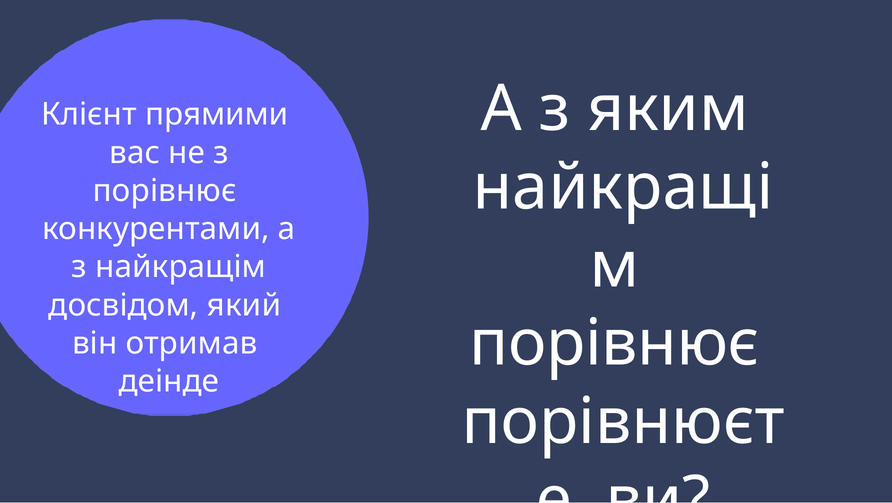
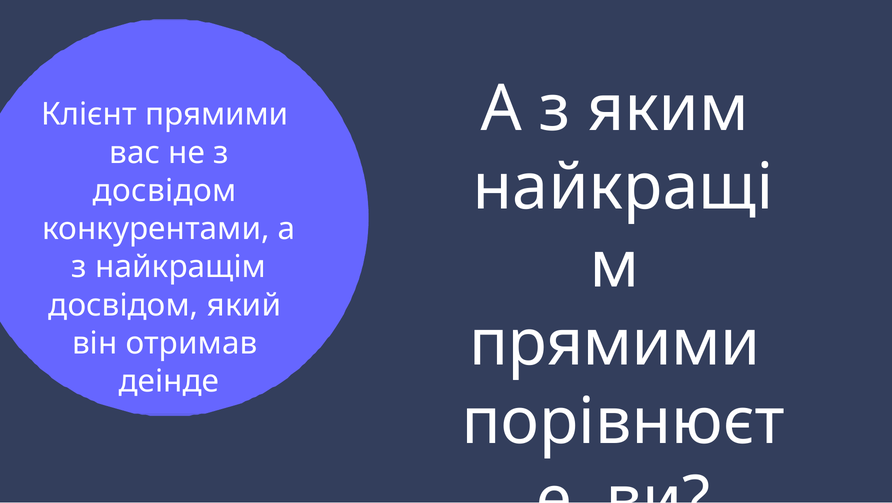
порівнює: порівнює -> досвідом (165, 191)
порівнює: порівнює -> прямими (615, 344)
